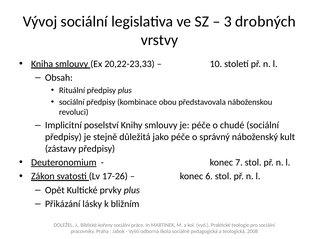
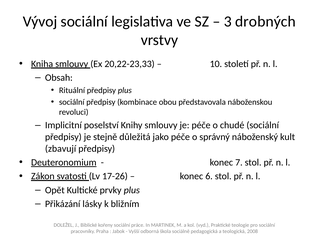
zástavy: zástavy -> zbavují (61, 149)
